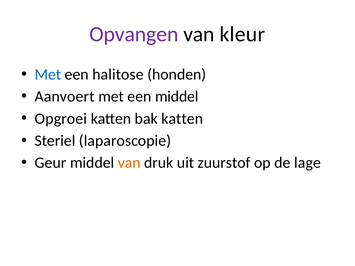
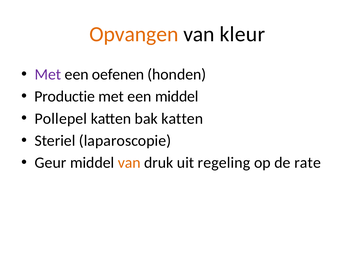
Opvangen colour: purple -> orange (134, 34)
Met colour: blue -> purple (48, 74)
halitose: halitose -> oefenen (118, 74)
Aanvoert: Aanvoert -> Productie (65, 97)
Opgroei: Opgroei -> Pollepel (61, 119)
zuurstof: zuurstof -> regeling (224, 163)
lage: lage -> rate (308, 163)
